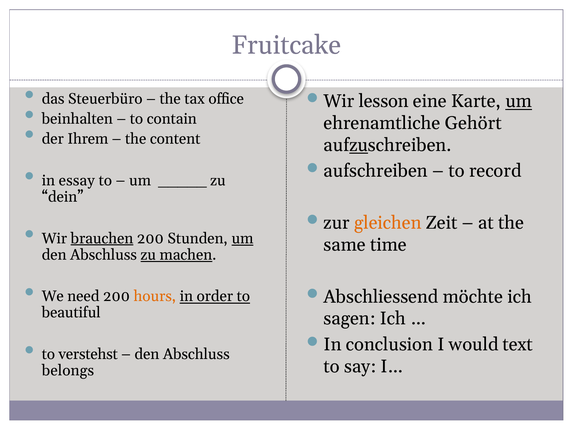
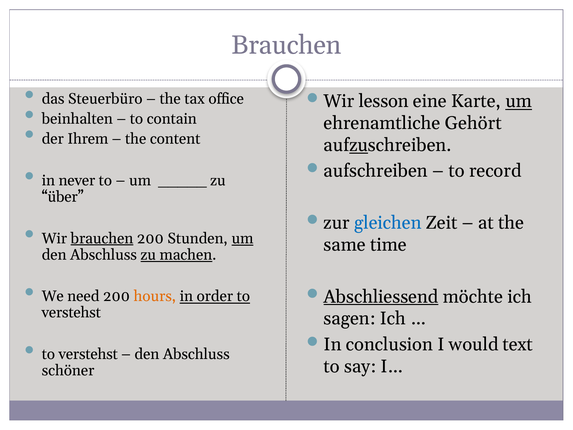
Fruitcake: Fruitcake -> Brauchen (286, 45)
essay: essay -> never (77, 180)
dein: dein -> über (63, 197)
gleichen colour: orange -> blue (388, 223)
Abschliessend underline: none -> present (381, 296)
beautiful: beautiful -> verstehst (71, 312)
belongs: belongs -> schöner (68, 370)
